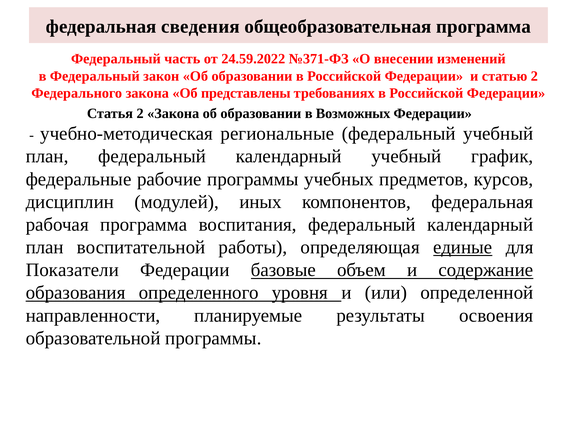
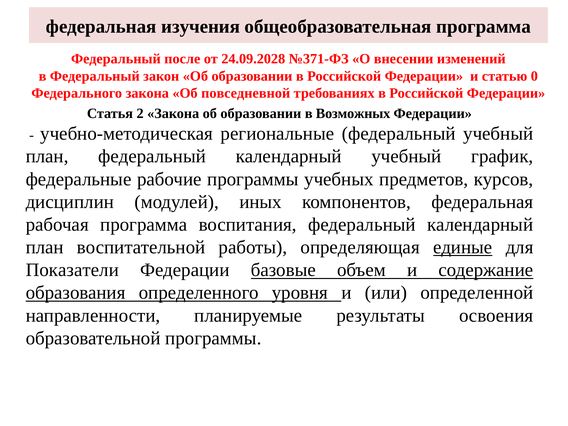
сведения: сведения -> изучения (201, 26)
часть: часть -> после (182, 59)
24.59.2022: 24.59.2022 -> 24.09.2028 (253, 59)
статью 2: 2 -> 0 (534, 76)
представлены: представлены -> повседневной (246, 93)
